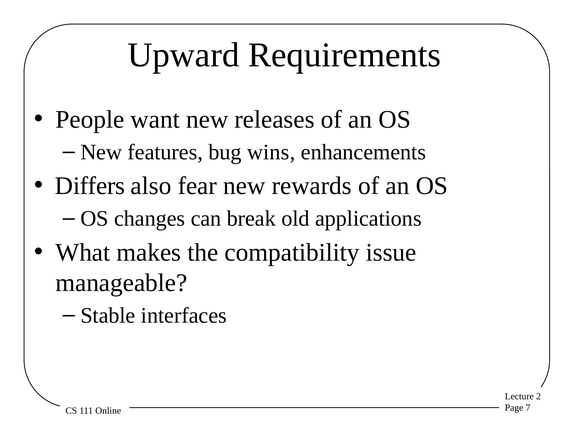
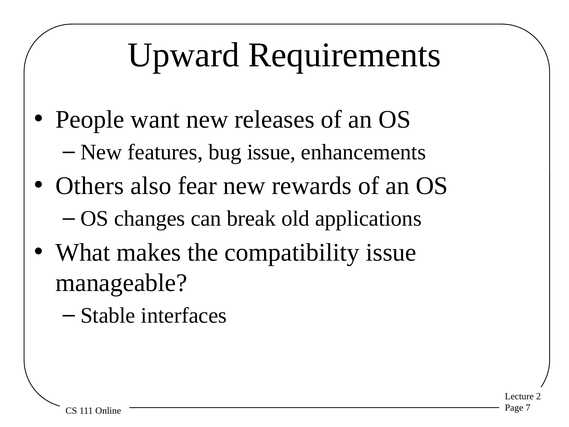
bug wins: wins -> issue (271, 152)
Differs: Differs -> Others (90, 186)
